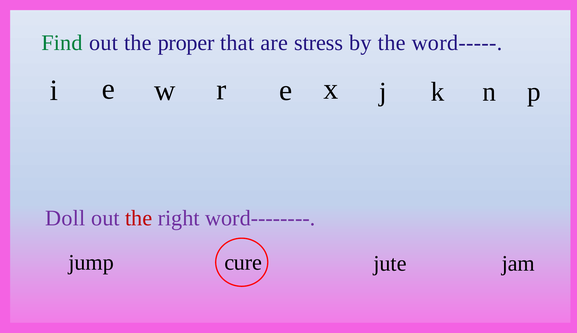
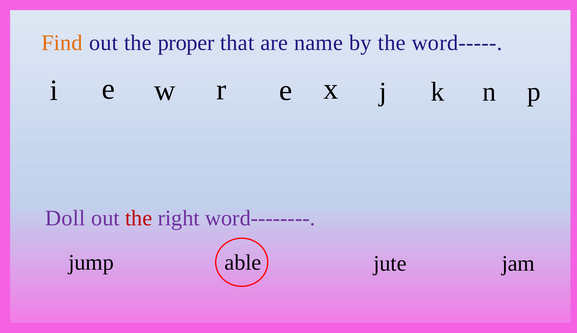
Find colour: green -> orange (62, 43)
stress: stress -> name (319, 43)
cure: cure -> able (243, 262)
